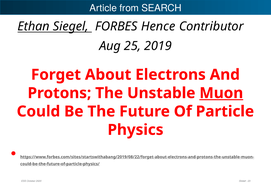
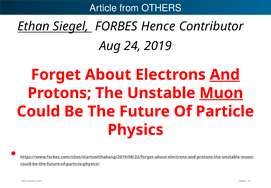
SEARCH: SEARCH -> OTHERS (162, 8)
25: 25 -> 24 (132, 46)
And underline: none -> present (225, 75)
